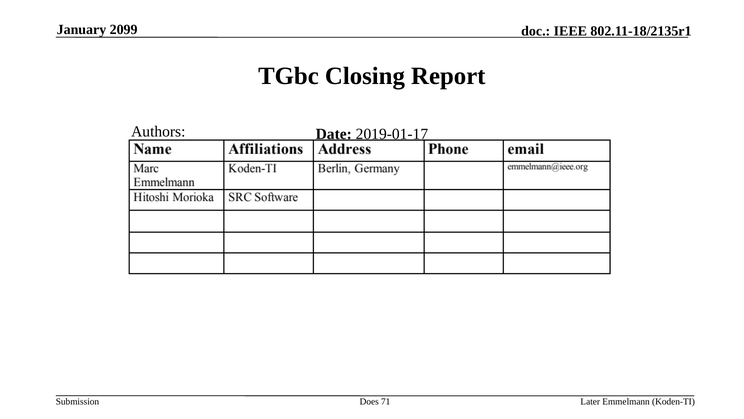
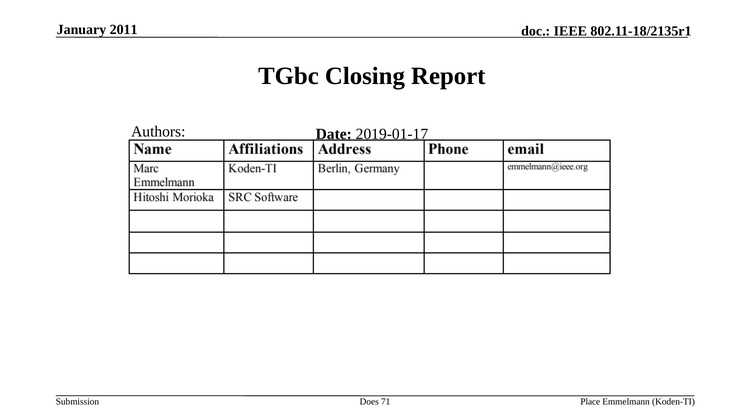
2099: 2099 -> 2011 (124, 30)
Later: Later -> Place (590, 401)
